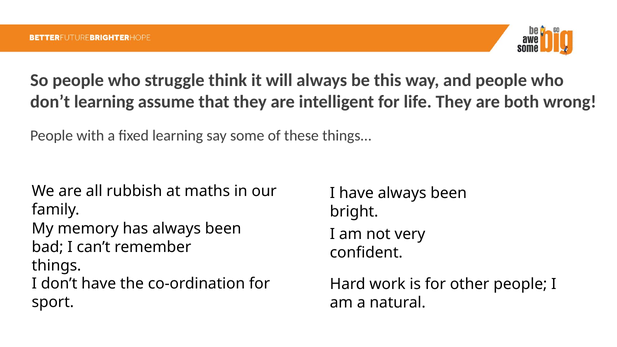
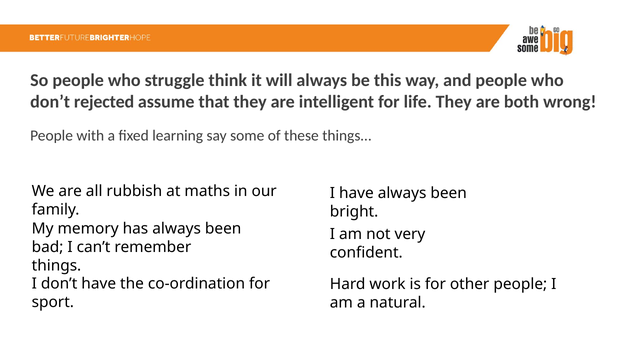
don’t learning: learning -> rejected (104, 102)
